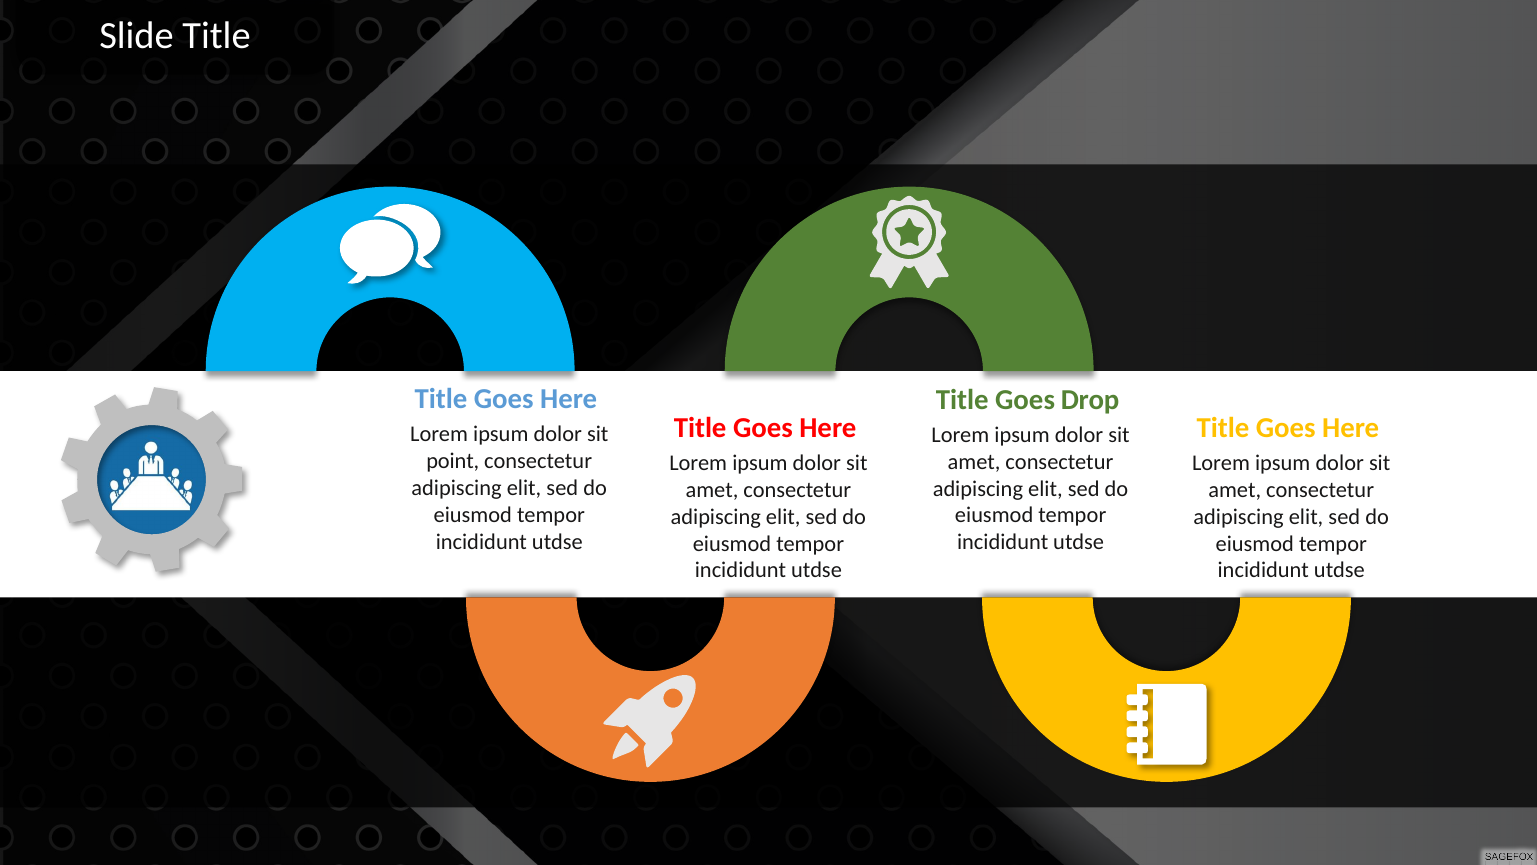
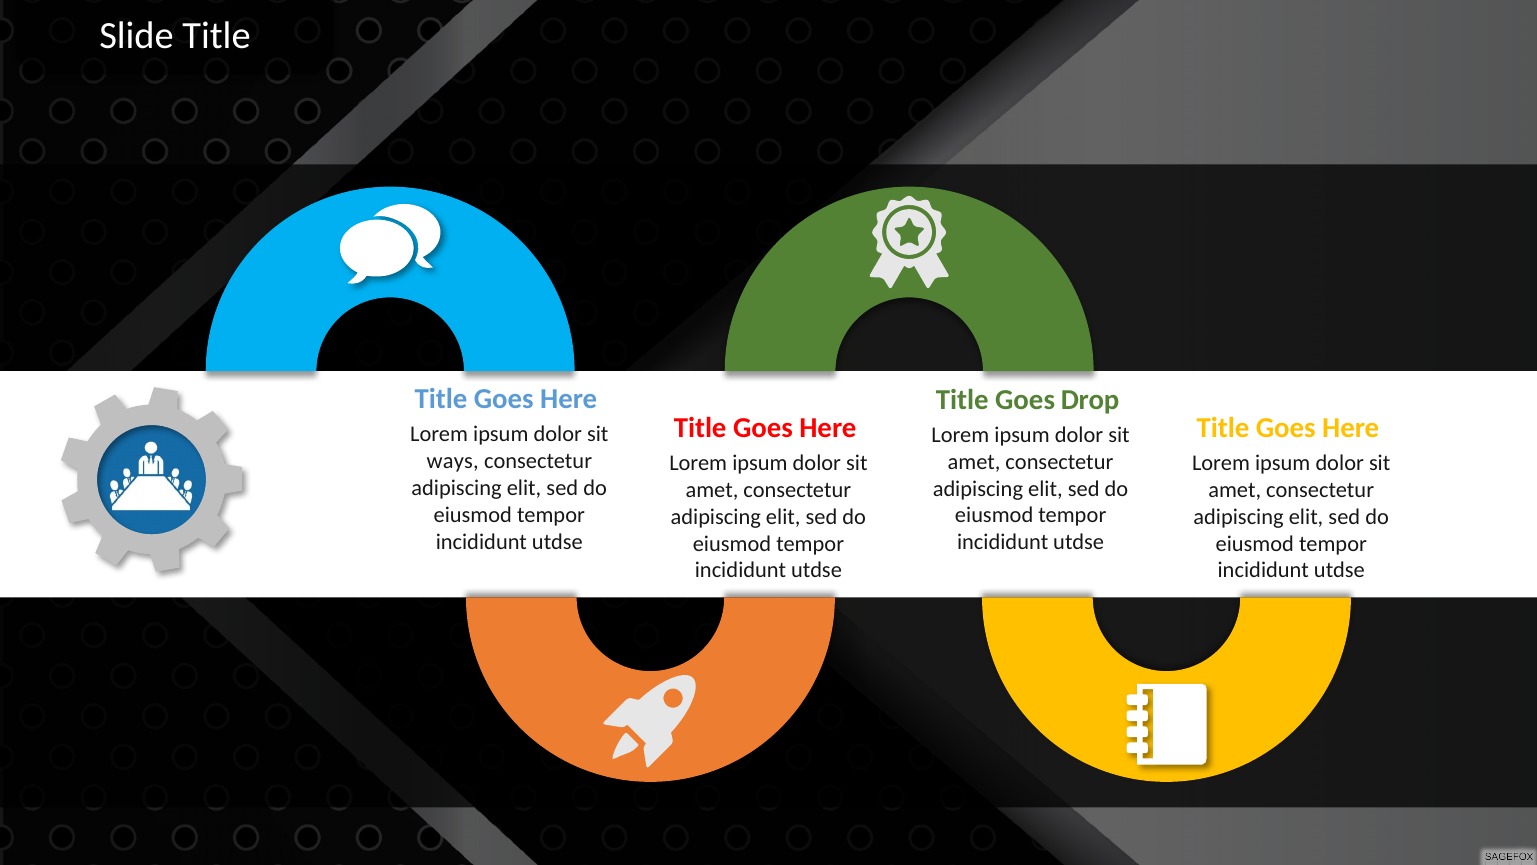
point: point -> ways (453, 461)
